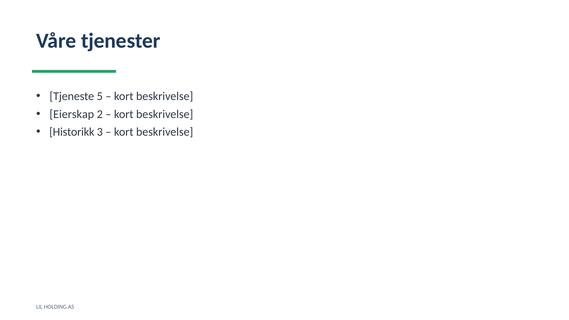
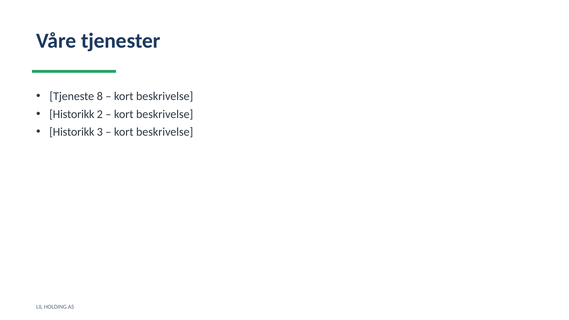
5: 5 -> 8 (100, 96)
Eierskap: Eierskap -> Historikk (72, 114)
